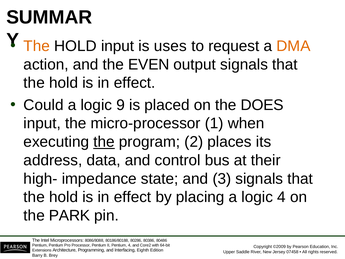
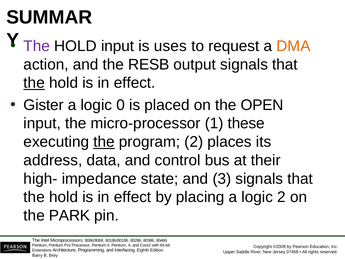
The colour: orange -> purple (37, 46)
EVEN: EVEN -> RESB (149, 64)
the underline: none -> present (34, 83)
Could: Could -> Gister (44, 105)
9: 9 -> 0 (121, 105)
DOES: DOES -> OPEN (262, 105)
when: when -> these (246, 123)
logic 4: 4 -> 2 (281, 197)
